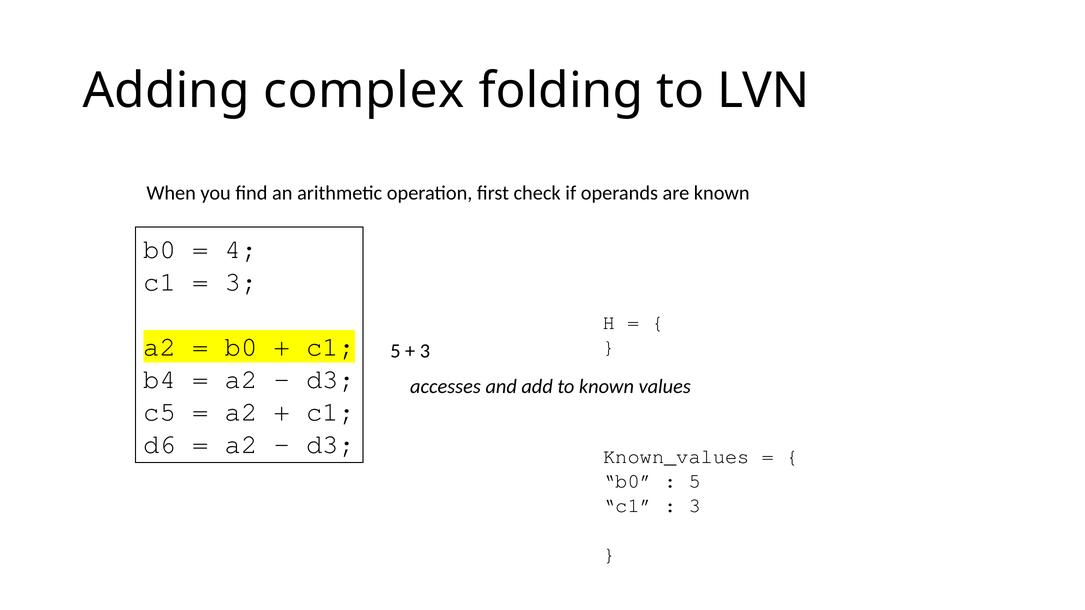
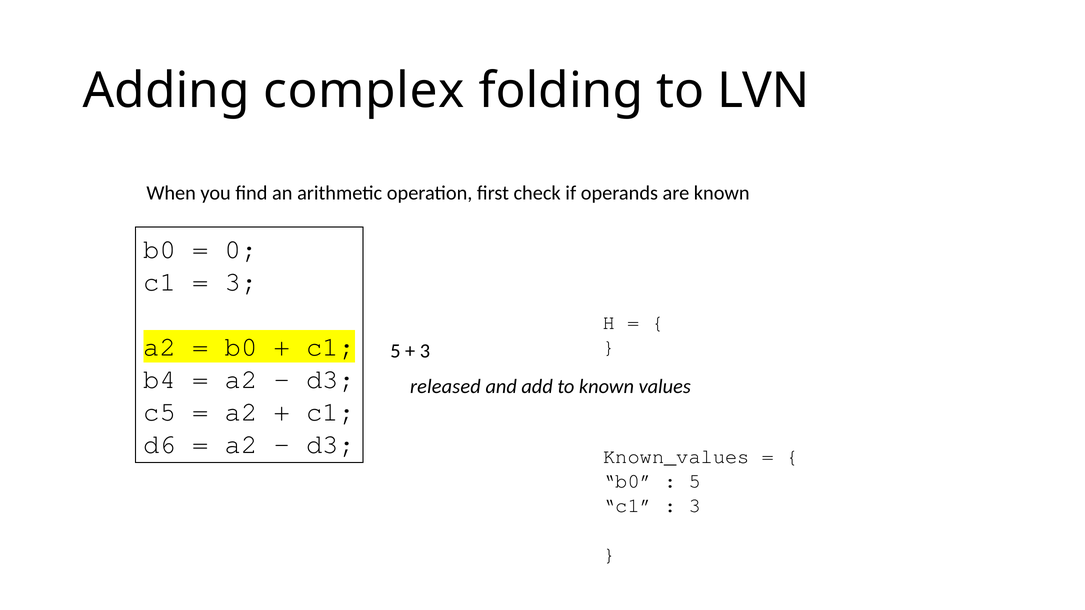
4: 4 -> 0 (241, 249)
accesses: accesses -> released (445, 387)
